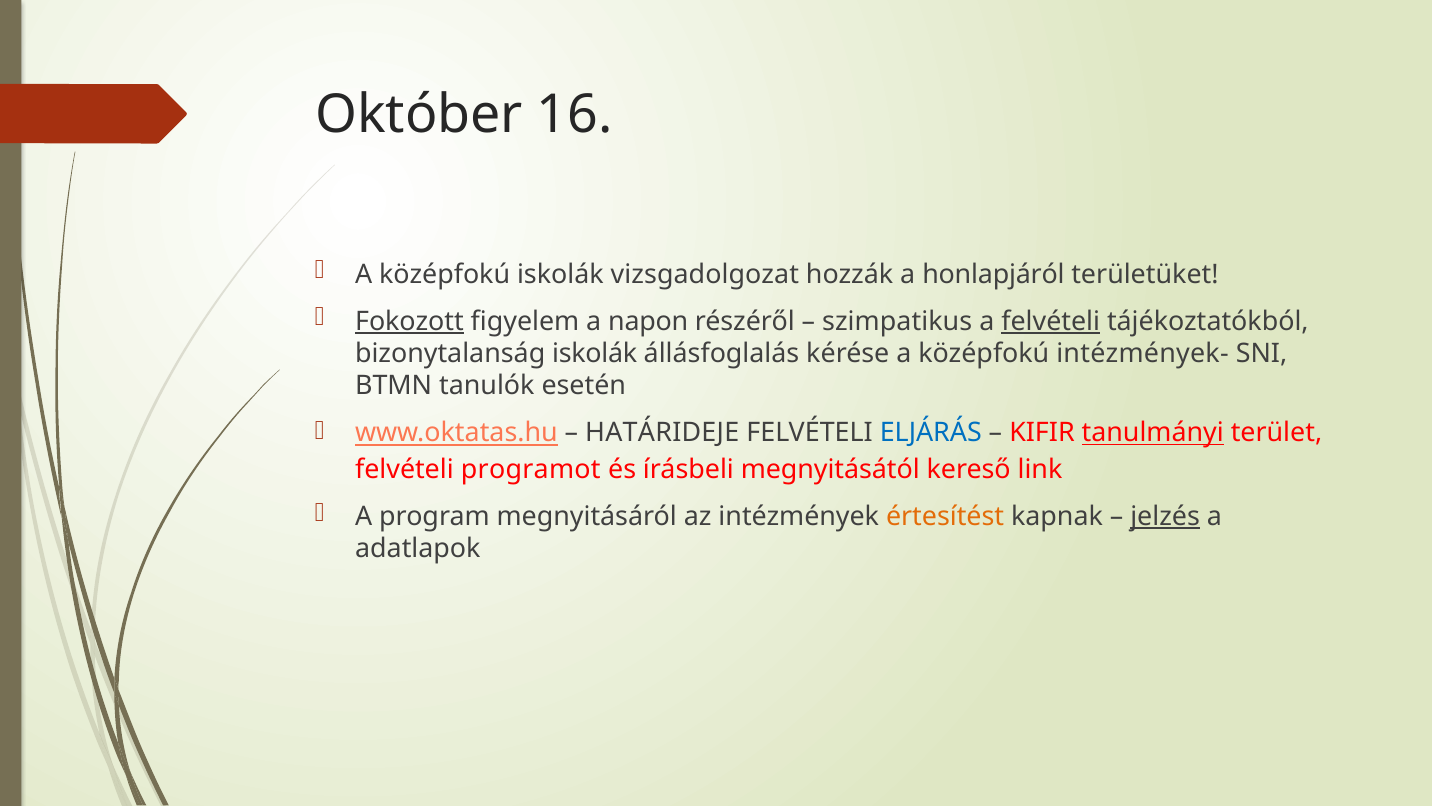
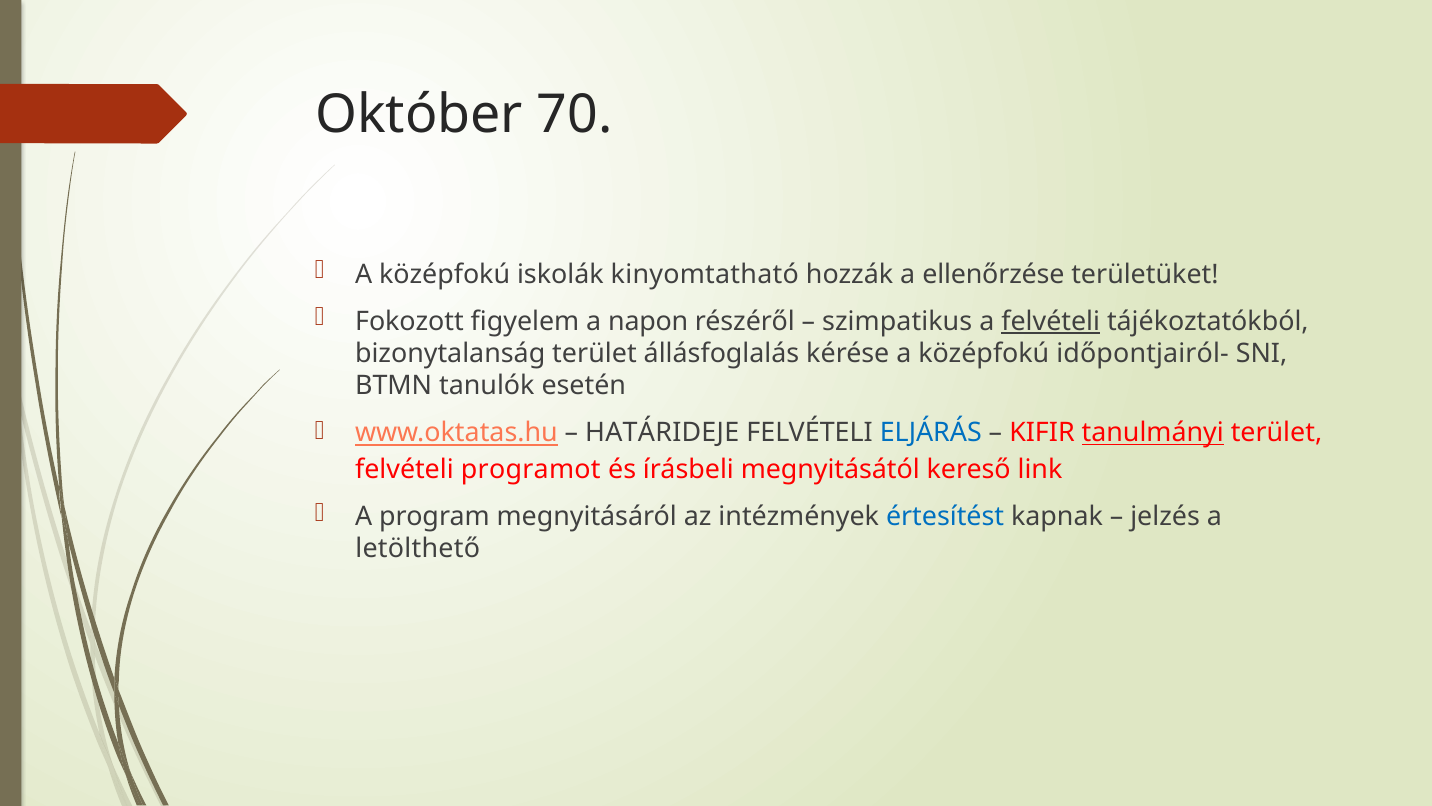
16: 16 -> 70 (575, 115)
vizsgadolgozat: vizsgadolgozat -> kinyomtatható (705, 274)
honlapjáról: honlapjáról -> ellenőrzése (993, 274)
Fokozott underline: present -> none (409, 321)
bizonytalanság iskolák: iskolák -> terület (594, 353)
intézmények-: intézmények- -> időpontjairól- (1143, 353)
értesítést colour: orange -> blue (945, 516)
jelzés underline: present -> none (1165, 516)
adatlapok: adatlapok -> letölthető (418, 549)
